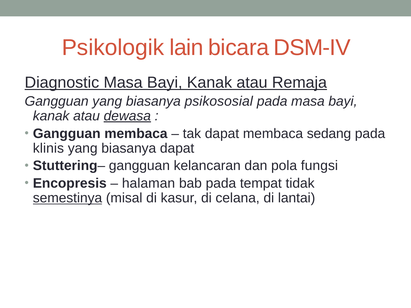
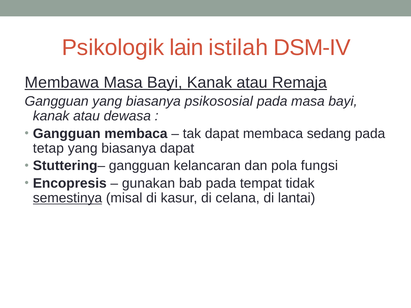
bicara: bicara -> istilah (238, 48)
Diagnostic: Diagnostic -> Membawa (62, 83)
dewasa underline: present -> none (127, 116)
klinis: klinis -> tetap (48, 148)
halaman: halaman -> gunakan (149, 183)
